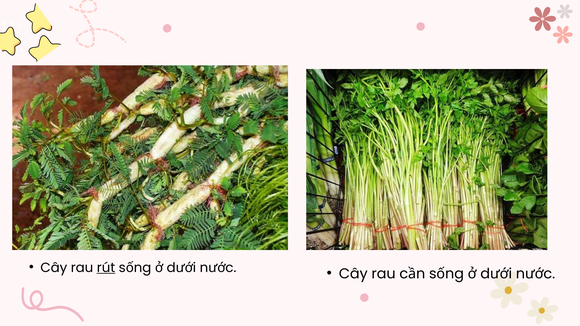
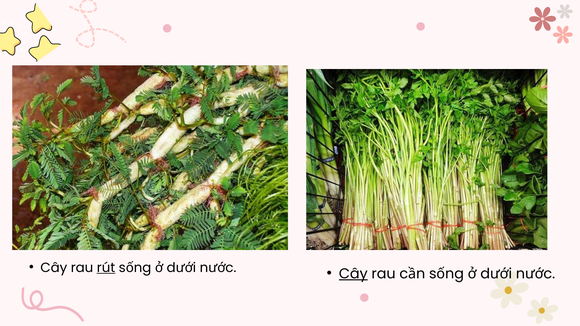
Cây underline: none -> present (353, 274)
